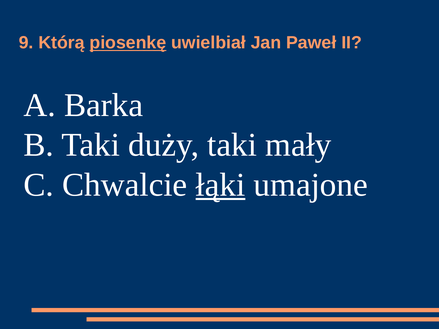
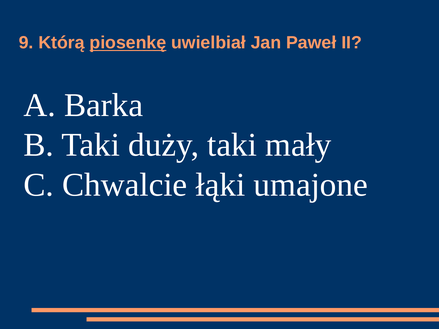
łąki underline: present -> none (220, 185)
